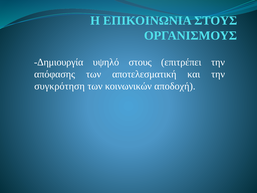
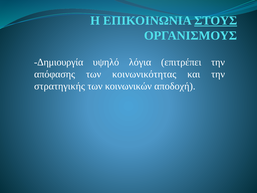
ΣΤΟΥΣ underline: none -> present (216, 21)
υψηλό στους: στους -> λόγια (140, 62)
αποτελεσματική: αποτελεσματική -> κοινωνικότητας (144, 74)
συγκρότηση: συγκρότηση -> στρατηγικής (60, 86)
